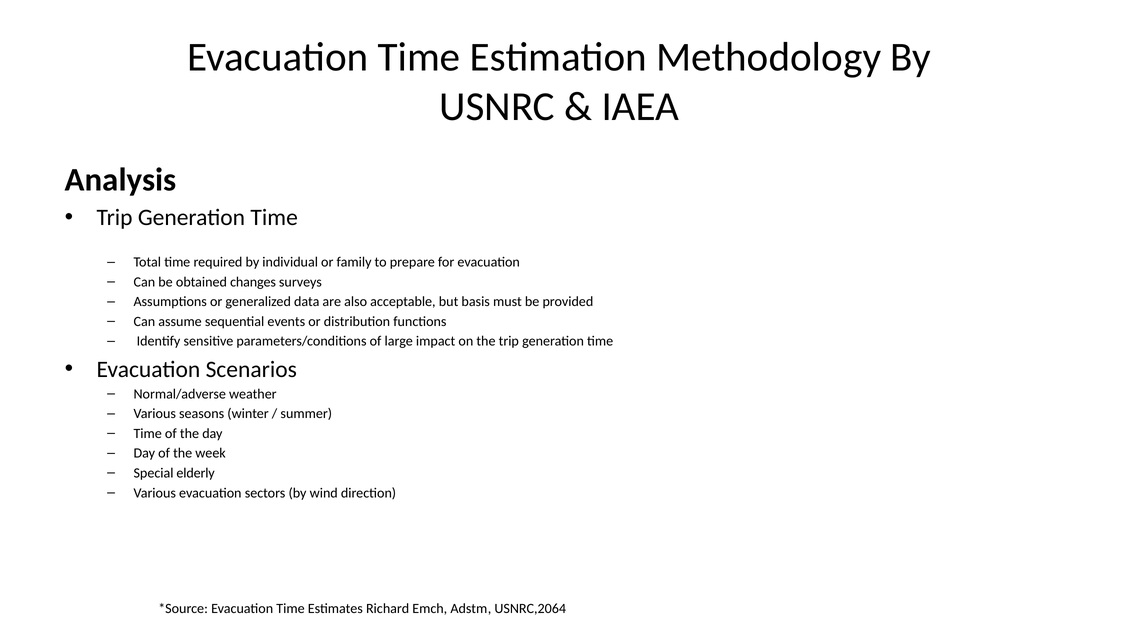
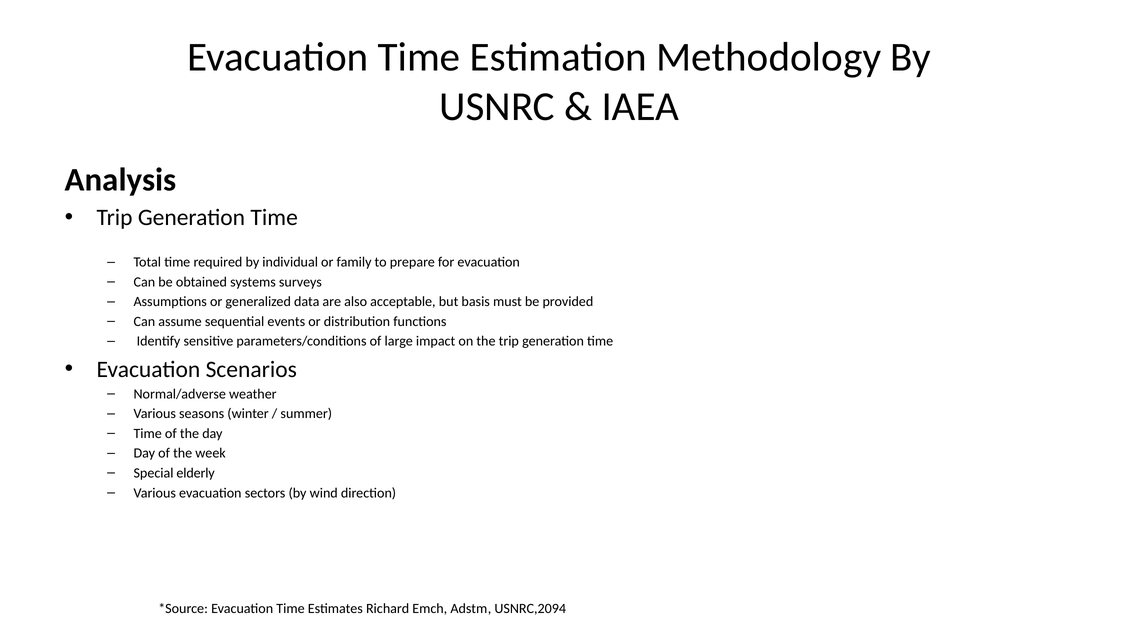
changes: changes -> systems (253, 282)
USNRC,2064: USNRC,2064 -> USNRC,2094 (530, 608)
